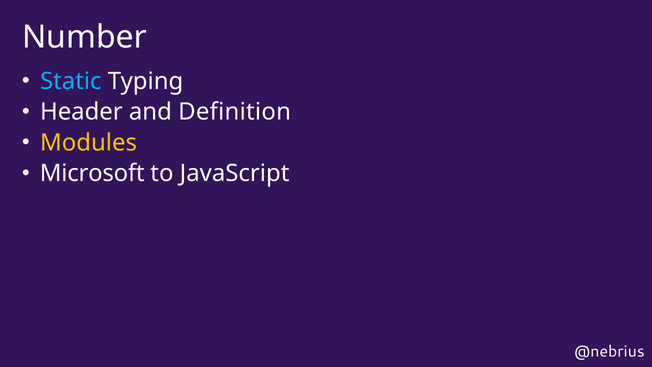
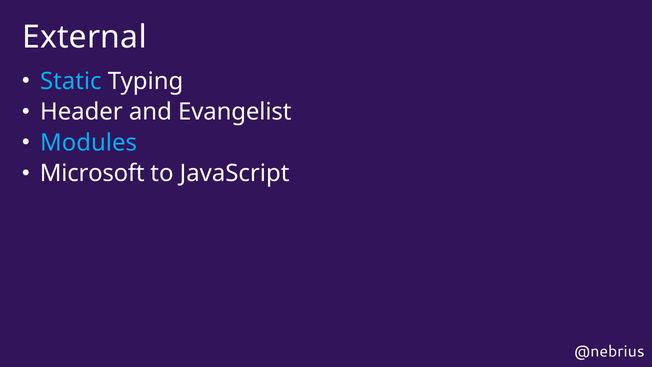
Number: Number -> External (84, 37)
Definition: Definition -> Evangelist (235, 112)
Modules colour: yellow -> light blue (89, 143)
